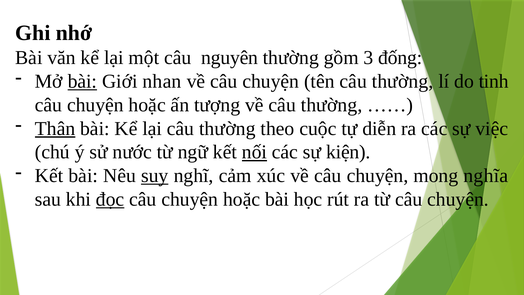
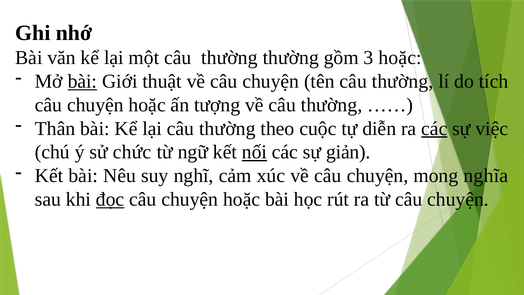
một câu nguyên: nguyên -> thường (229, 58)
3 đống: đống -> hoặc (400, 58)
nhan: nhan -> thuật (162, 81)
tinh: tinh -> tích (494, 81)
Thân underline: present -> none (55, 128)
các underline: none -> present (434, 128)
nước: nước -> chức (132, 152)
kiện: kiện -> giản (348, 152)
suy underline: present -> none (155, 176)
